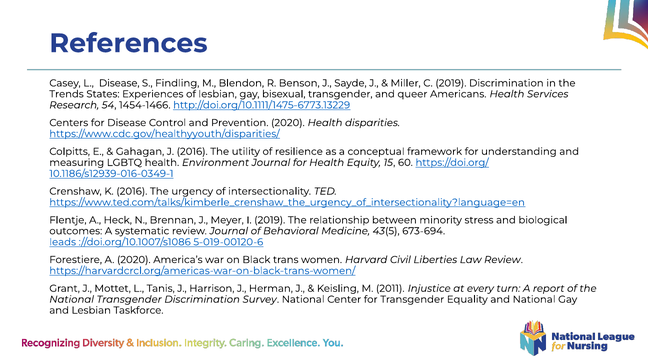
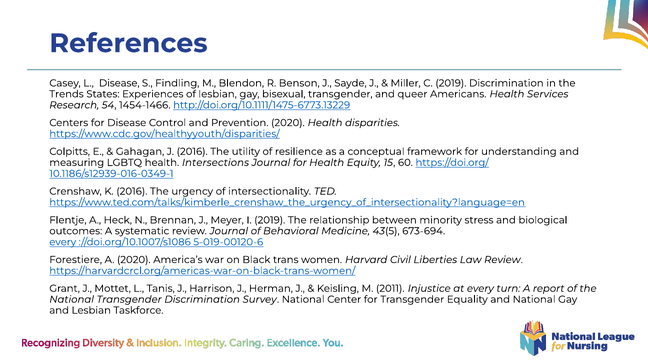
Environment: Environment -> Intersections (216, 163)
leads: leads -> every (63, 242)
